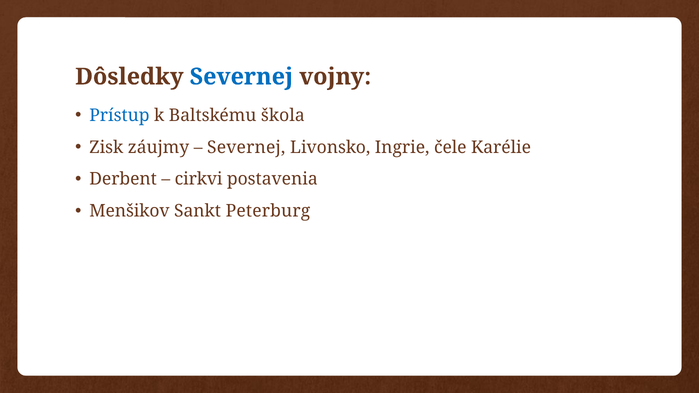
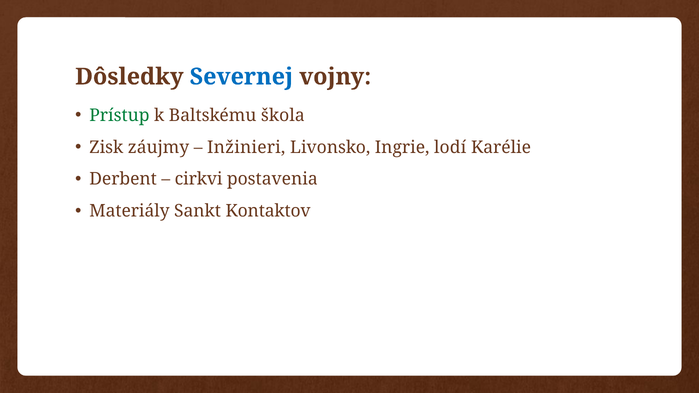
Prístup colour: blue -> green (119, 115)
Severnej: Severnej -> Inžinieri (246, 147)
čele: čele -> lodí (450, 147)
Menšikov: Menšikov -> Materiály (129, 211)
Peterburg: Peterburg -> Kontaktov (268, 211)
